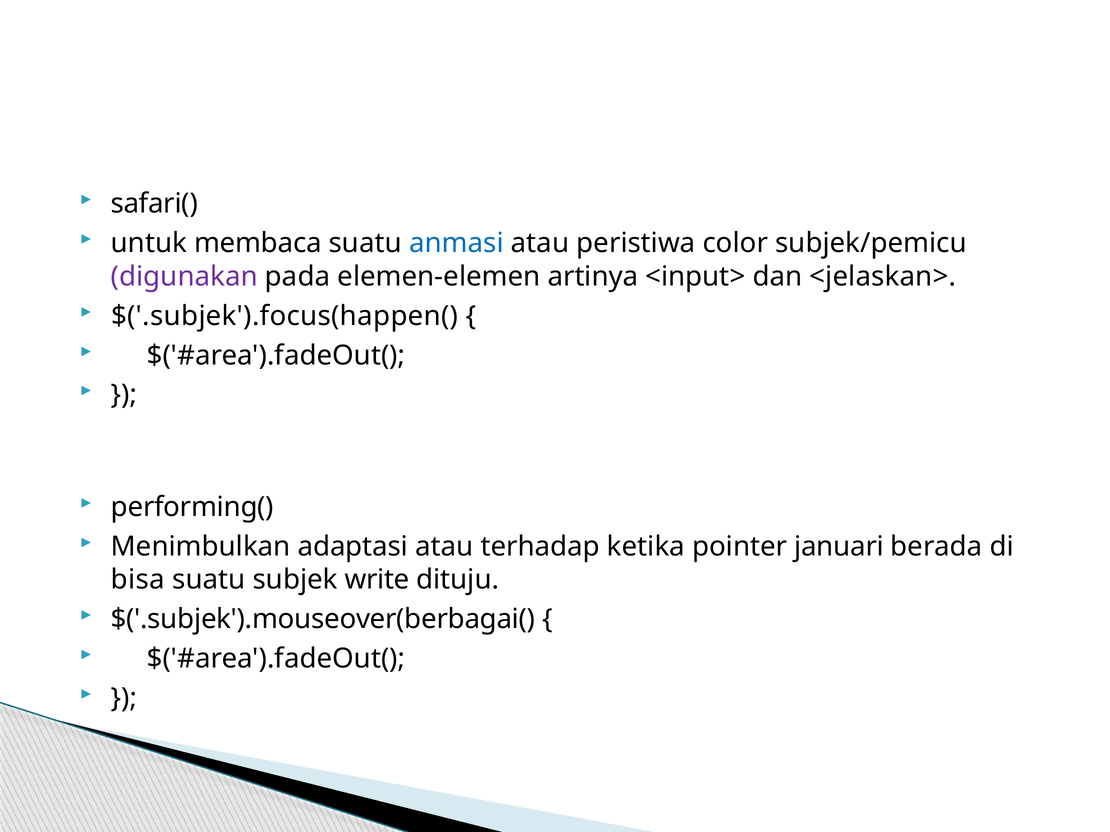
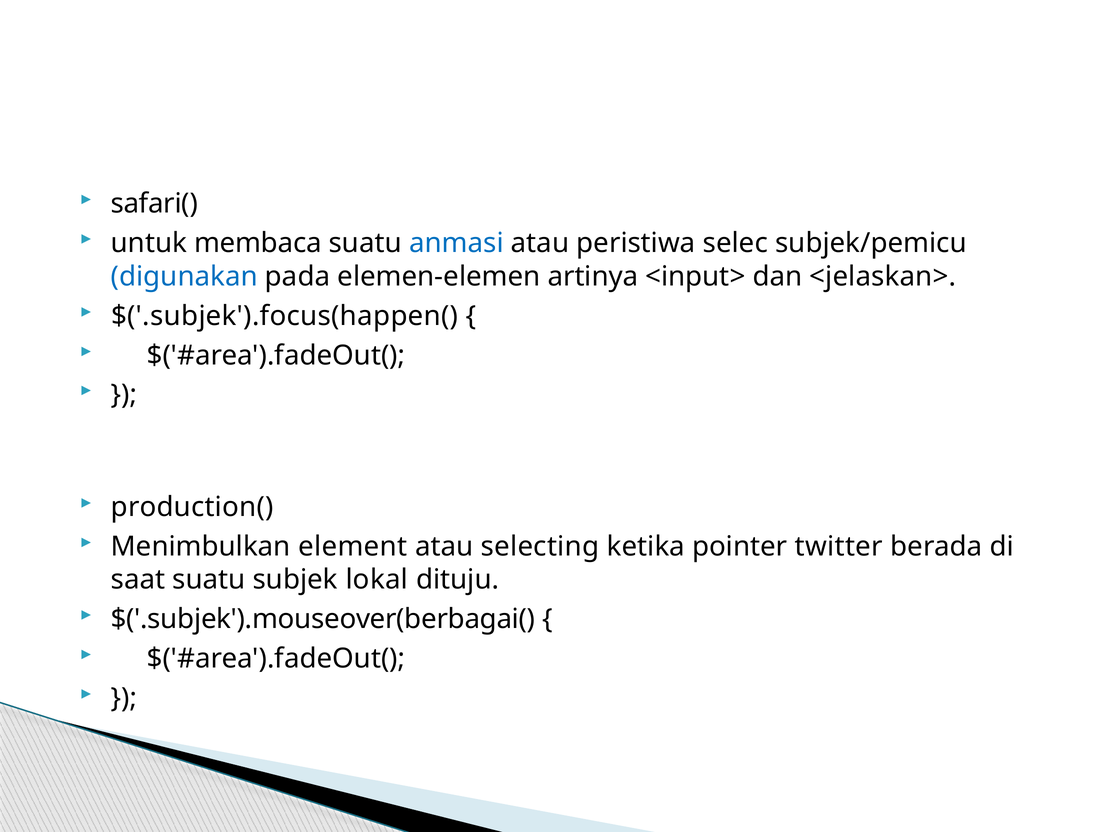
color: color -> selec (735, 243)
digunakan colour: purple -> blue (184, 277)
performing(: performing( -> production( (192, 507)
adaptasi: adaptasi -> element (353, 547)
terhadap: terhadap -> selecting (540, 547)
januari: januari -> twitter (839, 547)
bisa: bisa -> saat (138, 580)
write: write -> lokal (377, 580)
